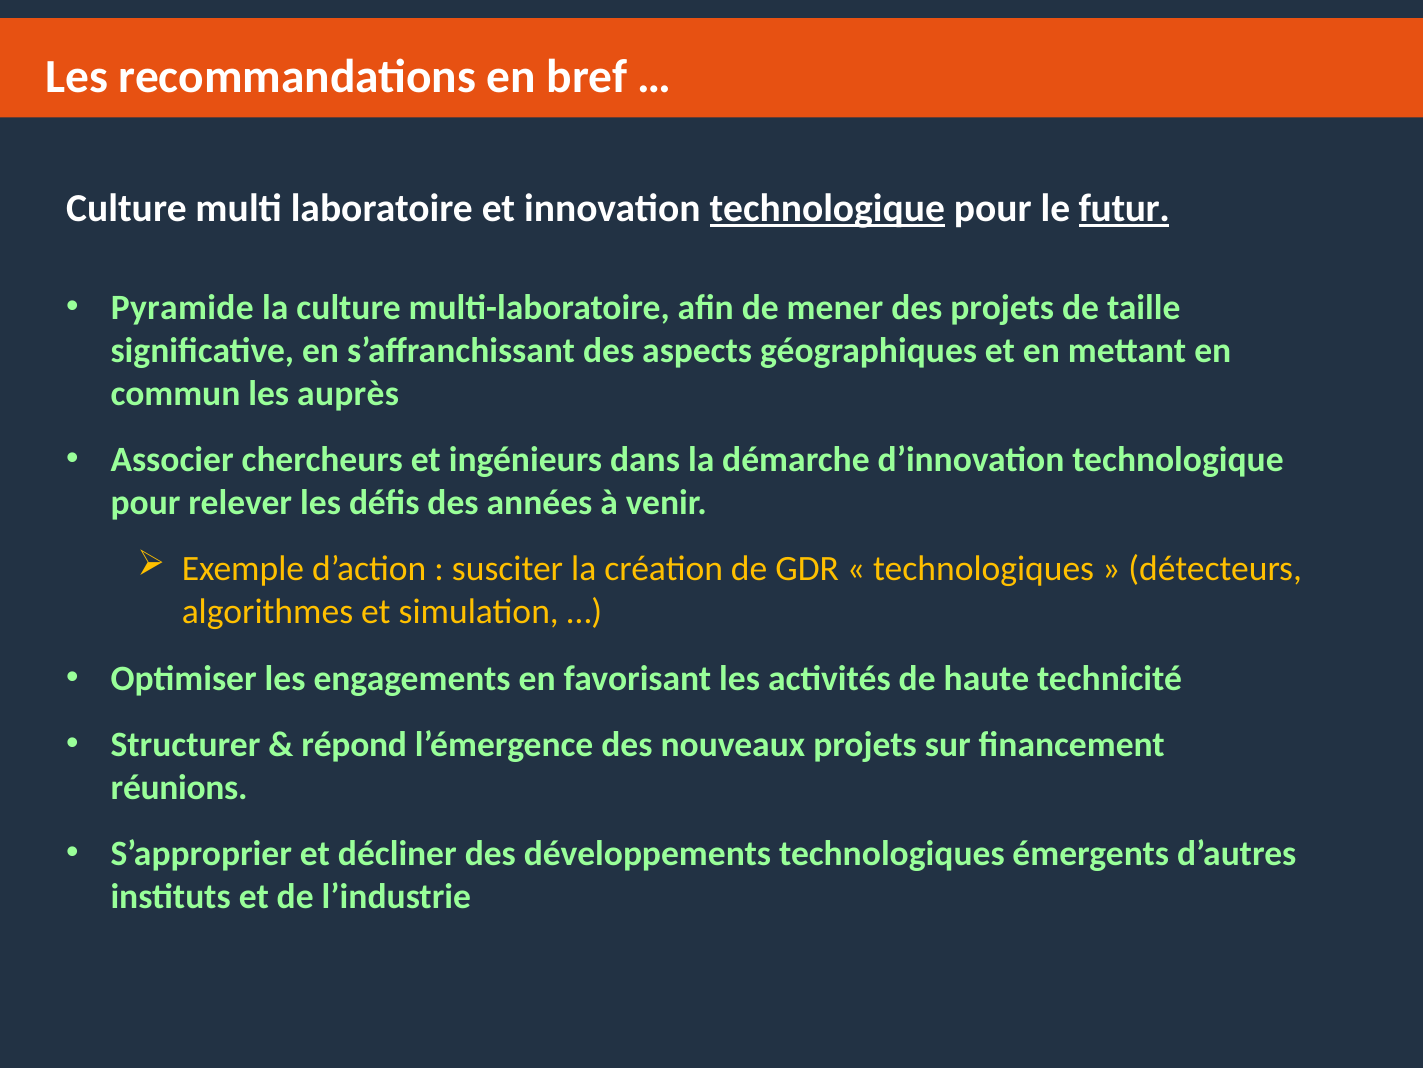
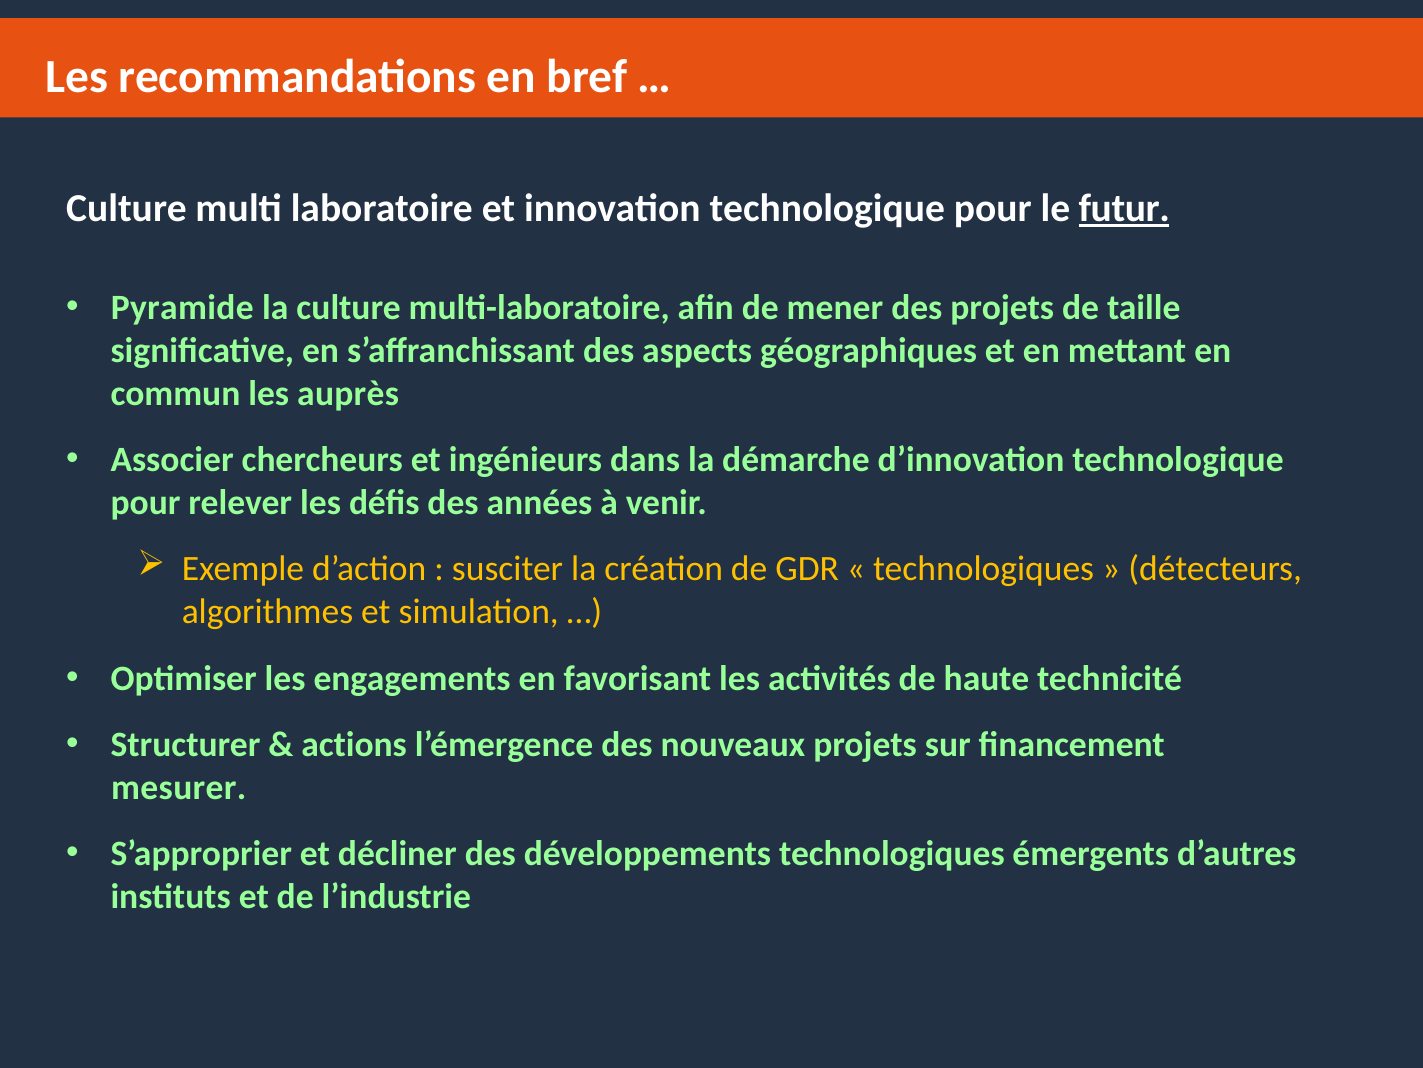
technologique underline: present -> none (827, 209)
répond: répond -> actions (354, 744)
réunions: réunions -> mesurer (179, 787)
